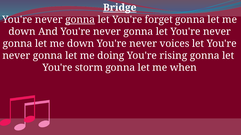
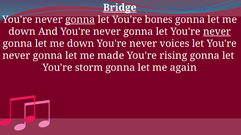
forget: forget -> bones (159, 20)
never underline: none -> present (217, 32)
doing: doing -> made (111, 56)
when: when -> again (183, 68)
